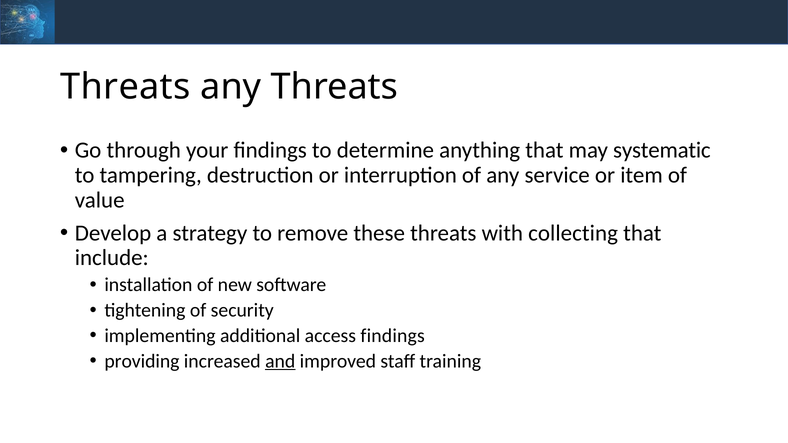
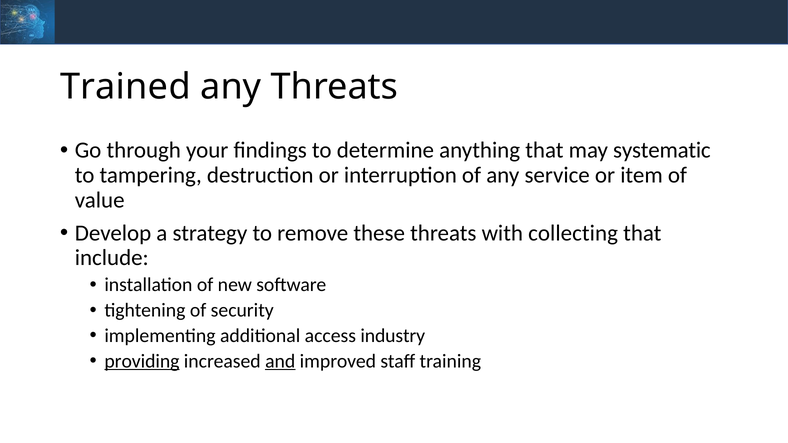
Threats: Threats -> Trained (125, 87)
access findings: findings -> industry (393, 336)
providing underline: none -> present (142, 361)
